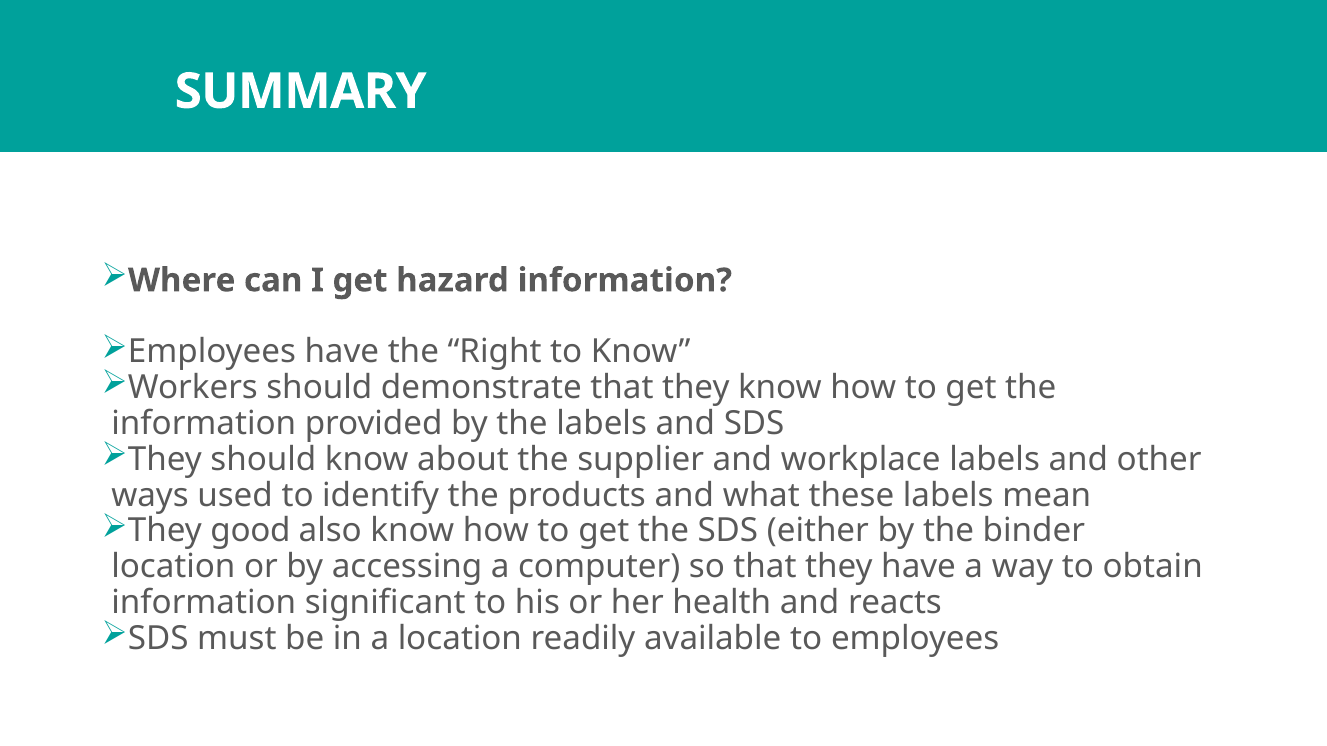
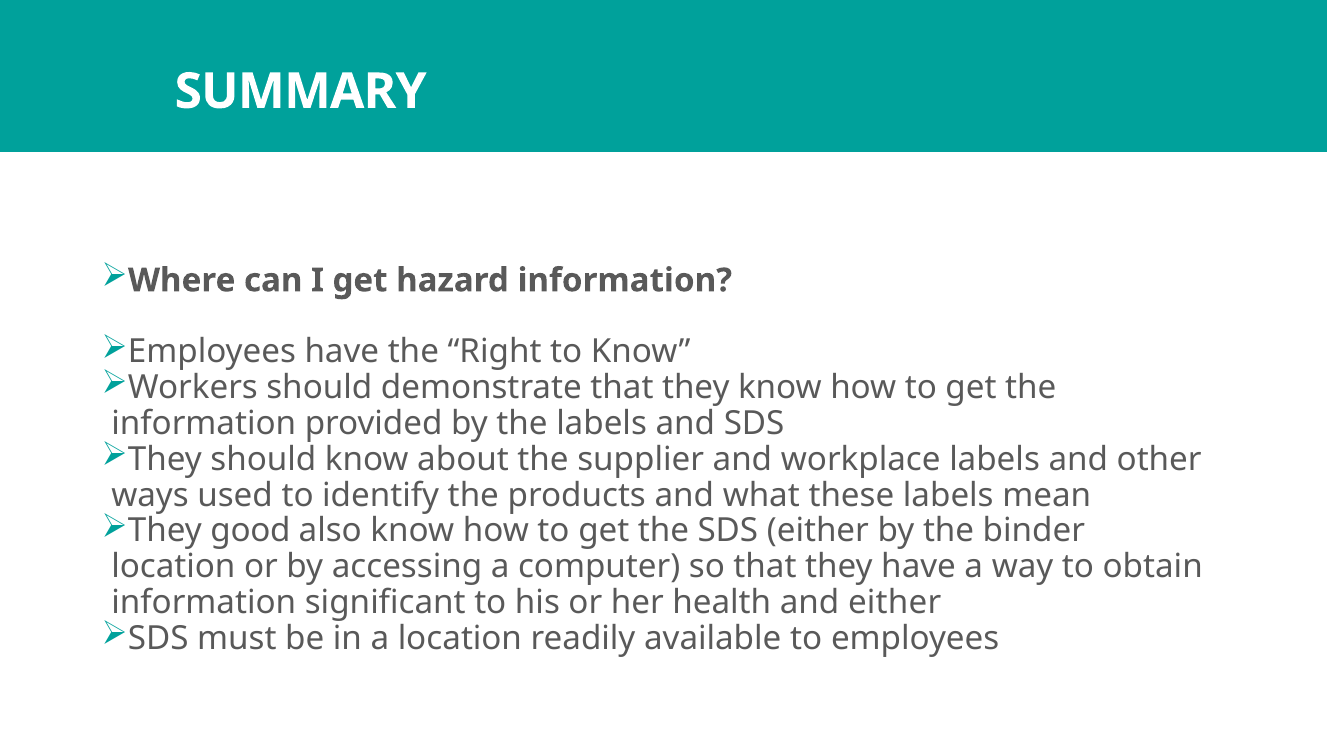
and reacts: reacts -> either (895, 603)
